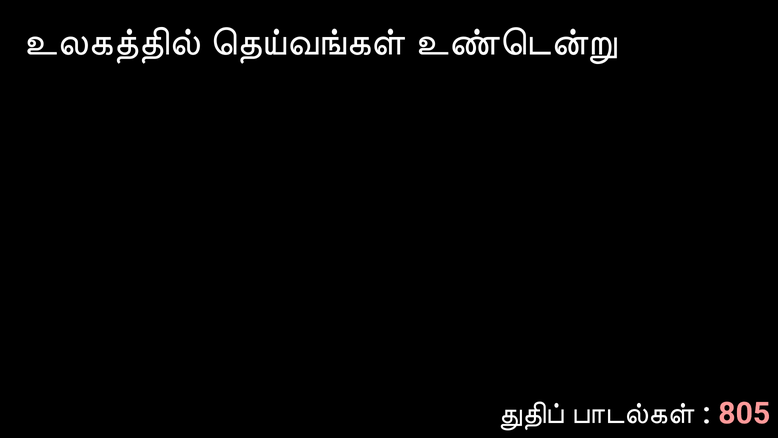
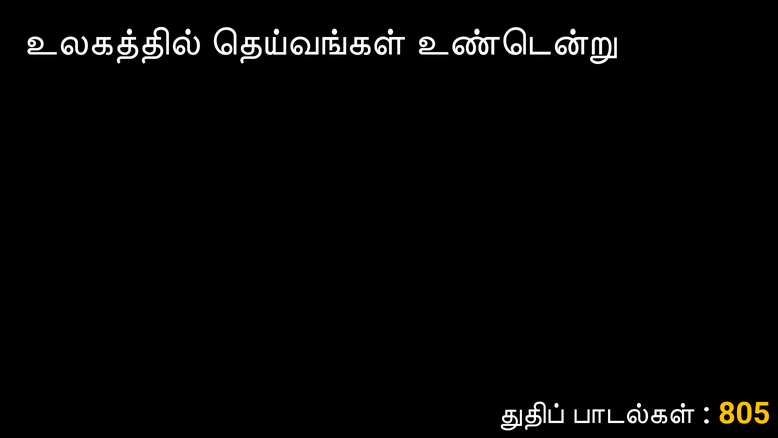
805 colour: pink -> yellow (744, 413)
